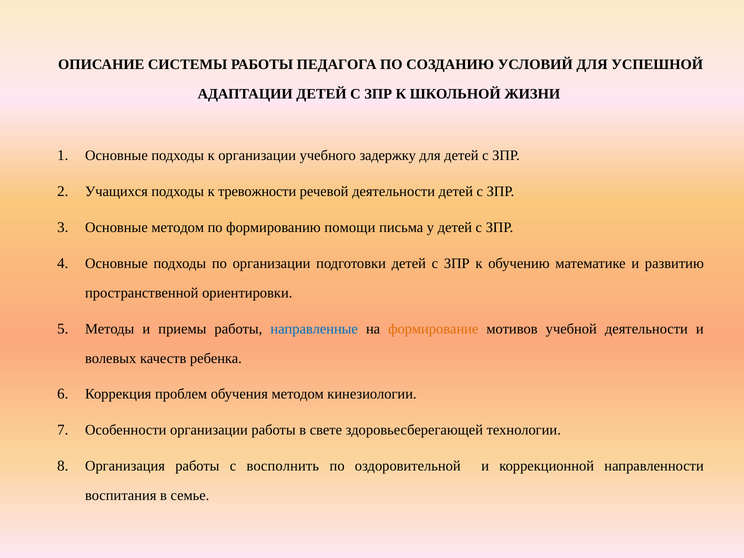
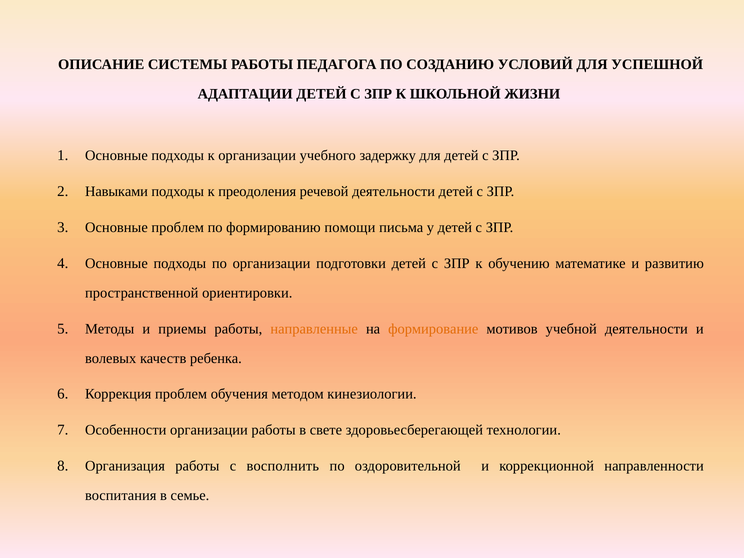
Учащихся: Учащихся -> Навыками (117, 191)
тревожности: тревожности -> преодоления (257, 191)
Основные методом: методом -> проблем (178, 227)
направленные colour: blue -> orange (314, 329)
